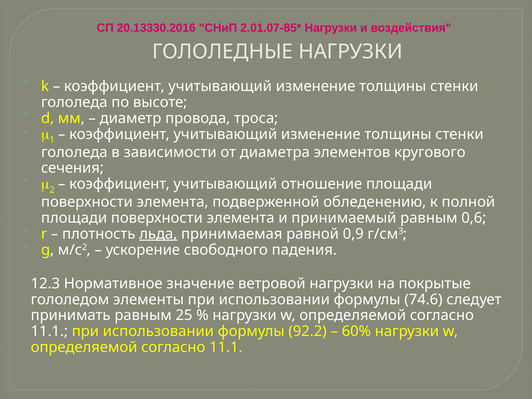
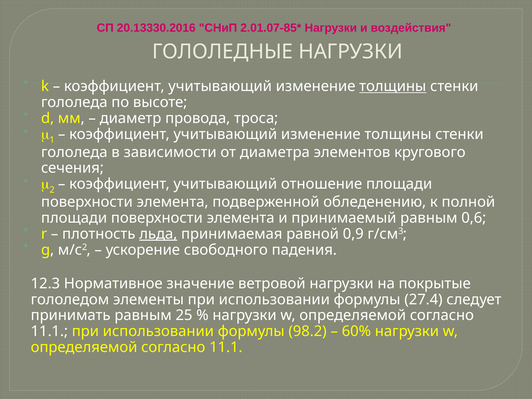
толщины underline: none -> present (393, 86)
74.6: 74.6 -> 27.4 (423, 299)
92.2: 92.2 -> 98.2 (308, 331)
